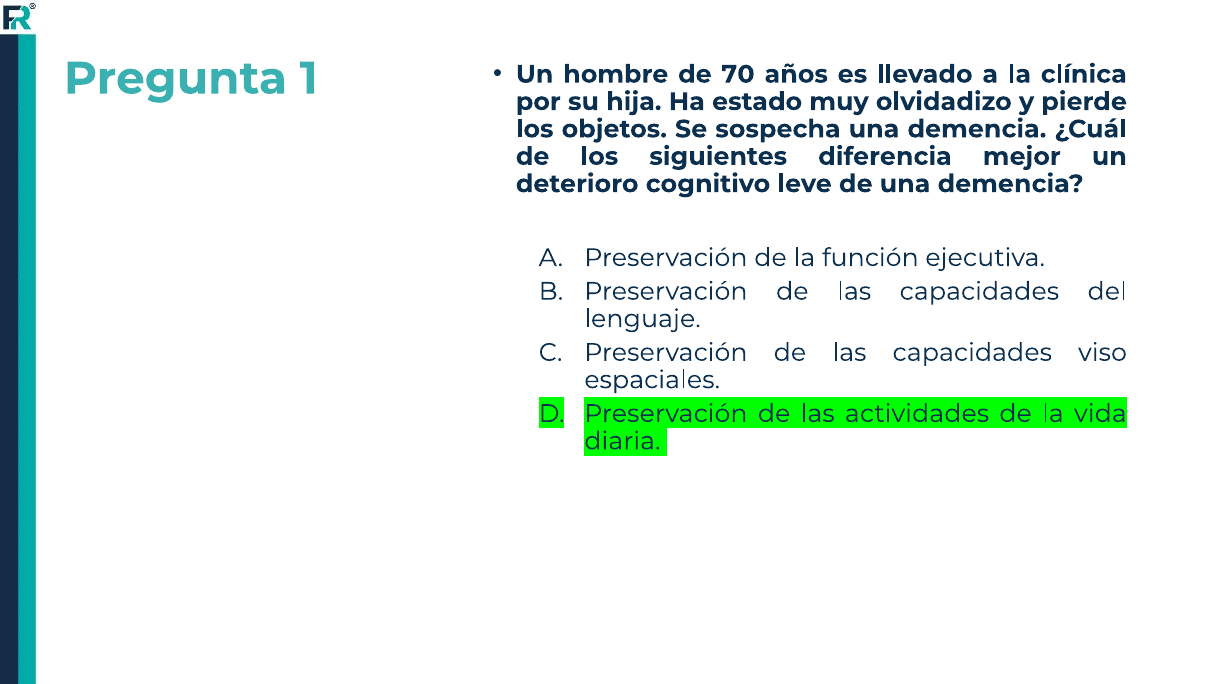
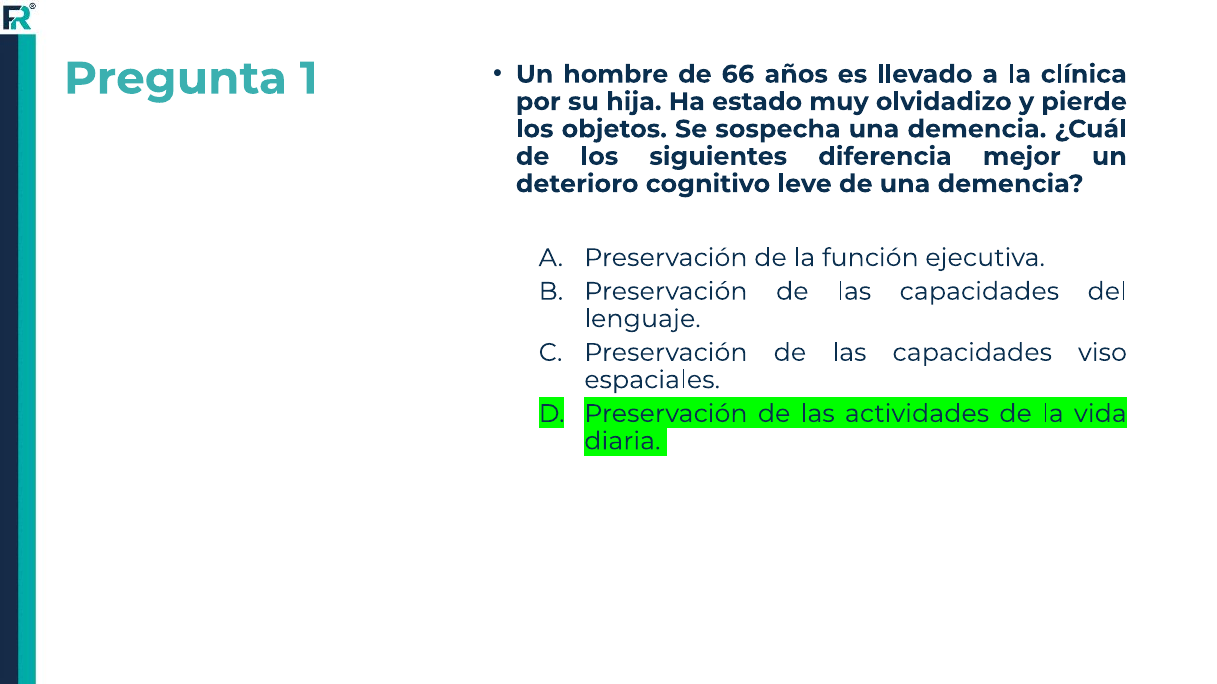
70: 70 -> 66 (738, 74)
